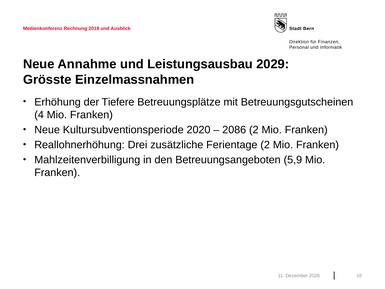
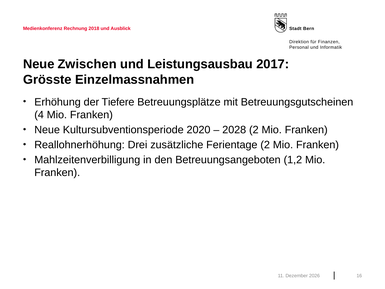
Annahme: Annahme -> Zwischen (87, 64)
2029: 2029 -> 2017 (273, 64)
2086: 2086 -> 2028 (234, 130)
5,9: 5,9 -> 1,2 (293, 160)
